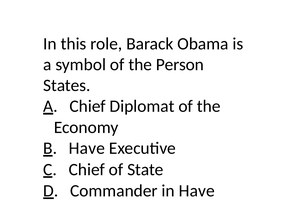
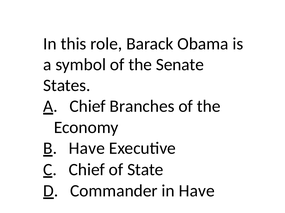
Person: Person -> Senate (180, 65)
Diplomat: Diplomat -> Branches (142, 107)
